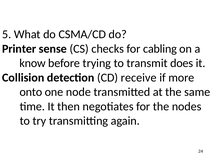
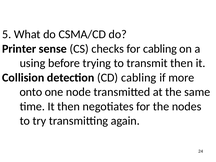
know: know -> using (33, 63)
transmit does: does -> then (182, 63)
CD receive: receive -> cabling (139, 78)
